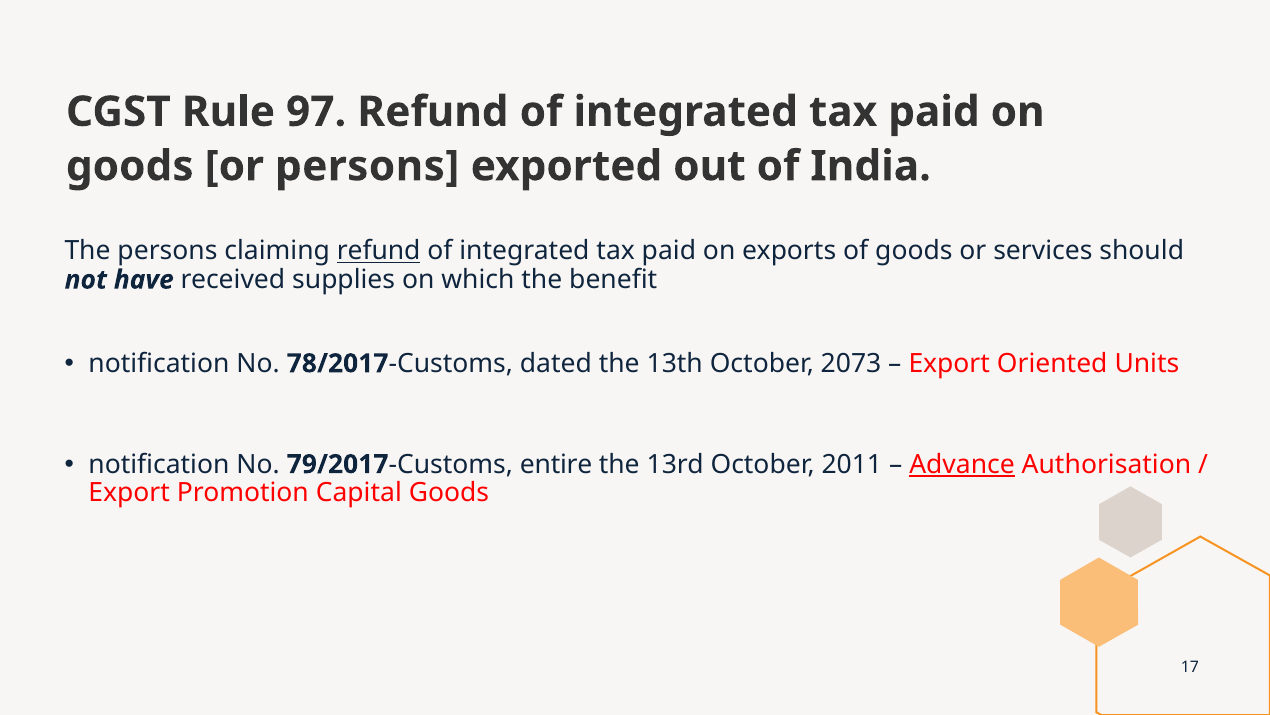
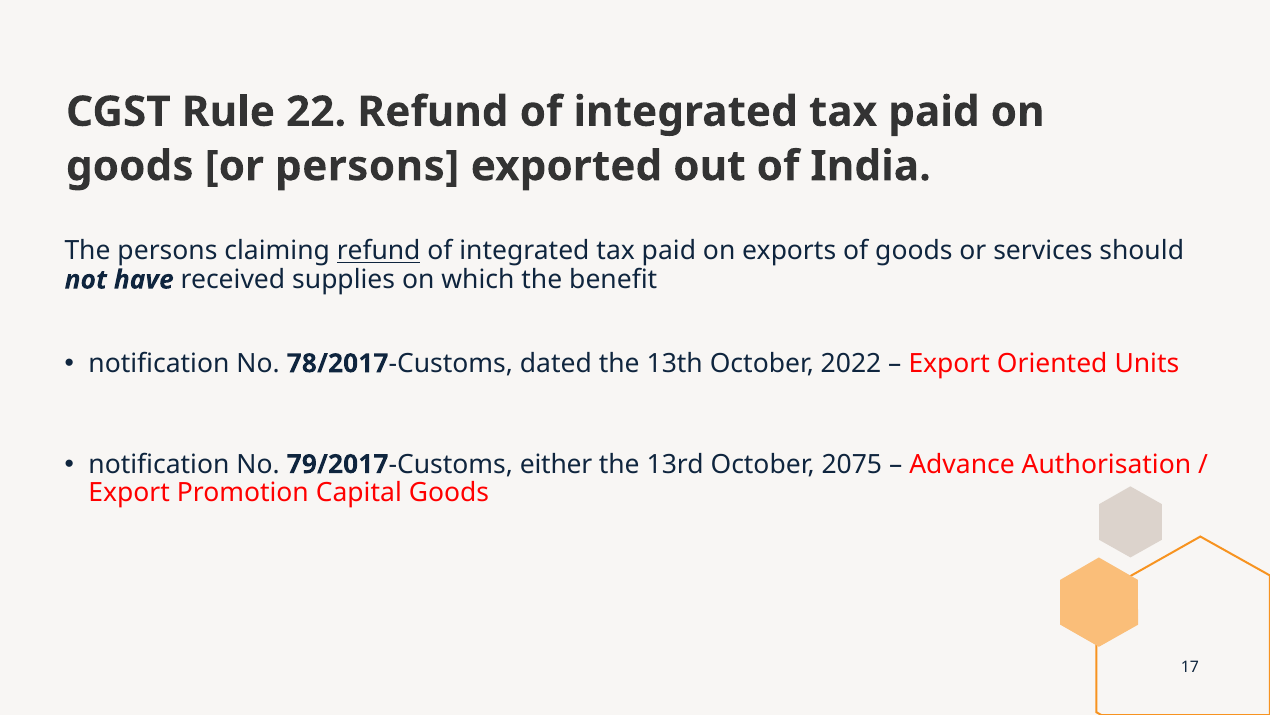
97: 97 -> 22 (316, 112)
2073: 2073 -> 2022 (851, 363)
entire: entire -> either (556, 464)
2011: 2011 -> 2075 (852, 464)
Advance underline: present -> none (962, 464)
